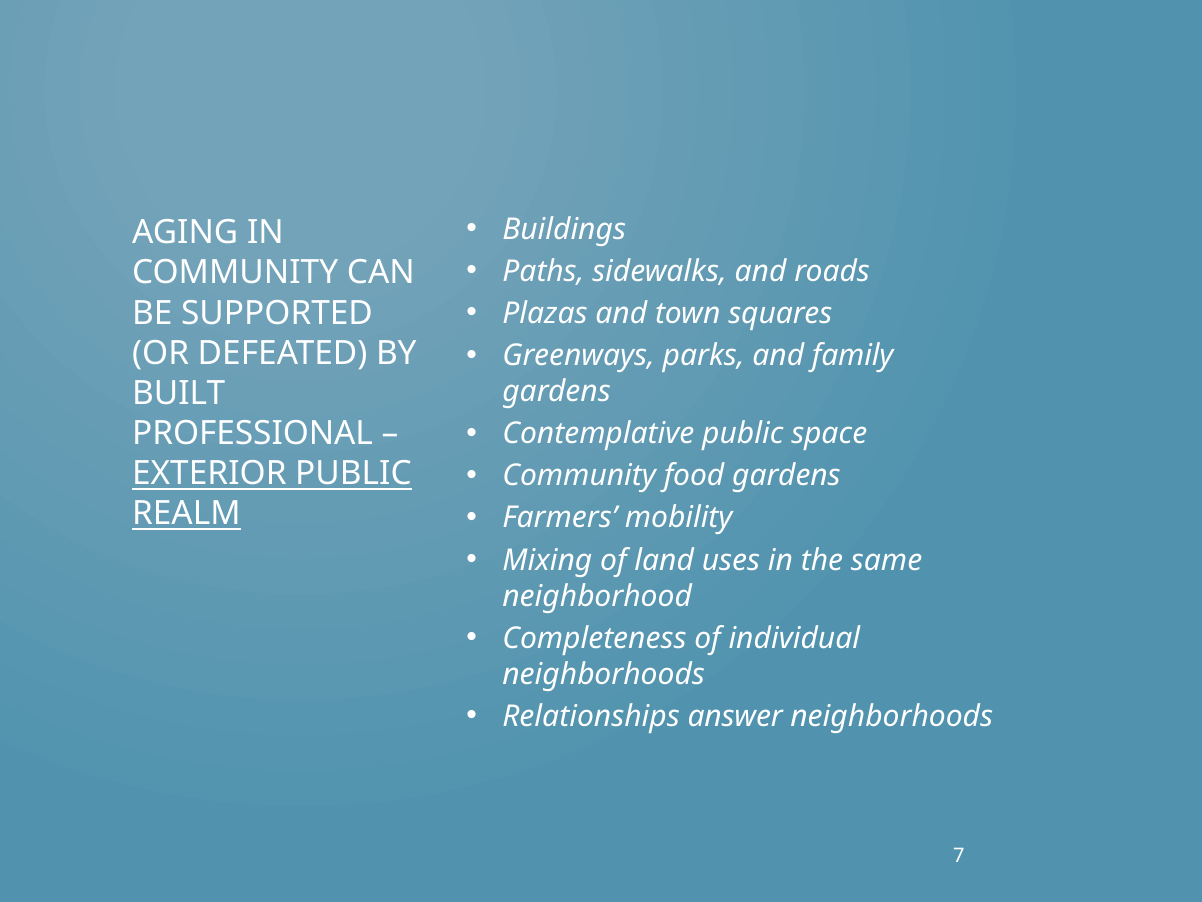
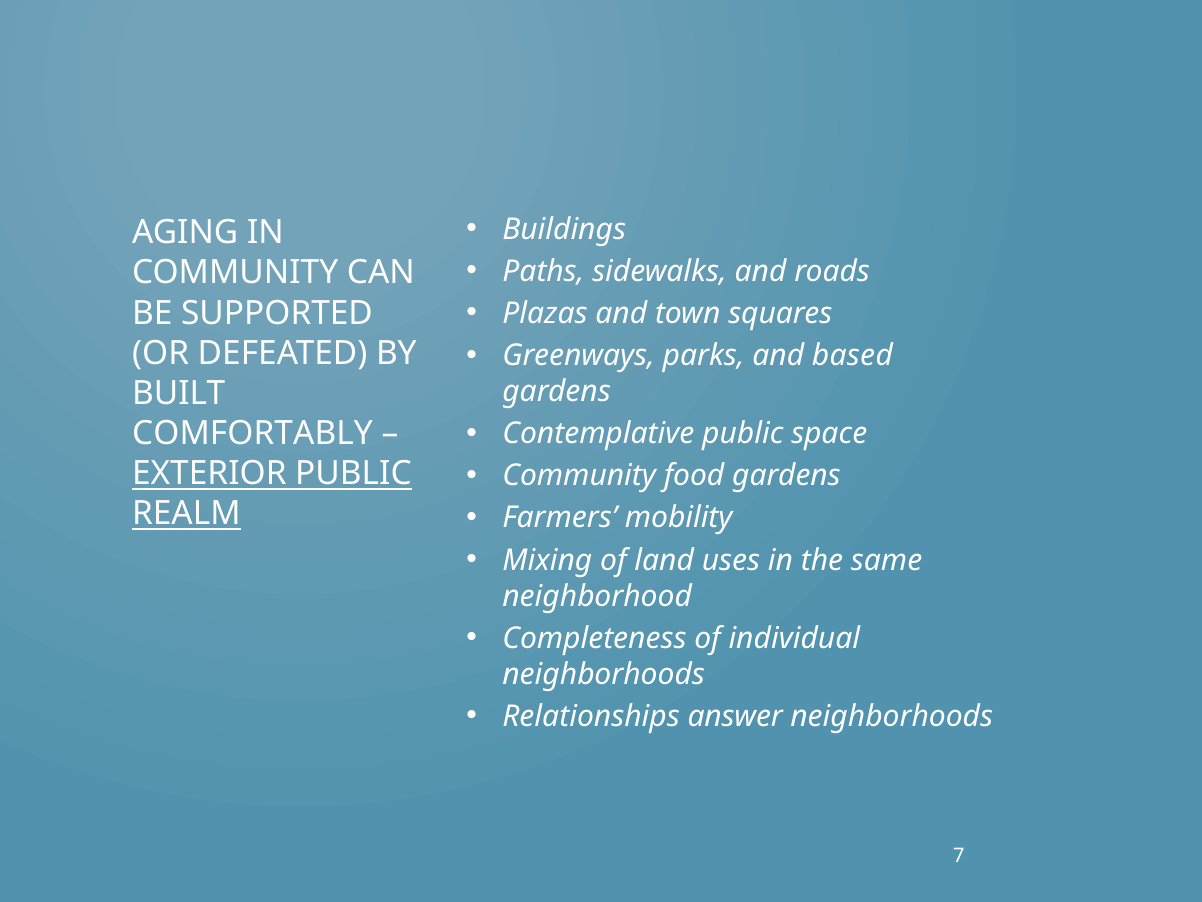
family: family -> based (852, 356)
PROFESSIONAL: PROFESSIONAL -> COMFORTABLY (253, 433)
